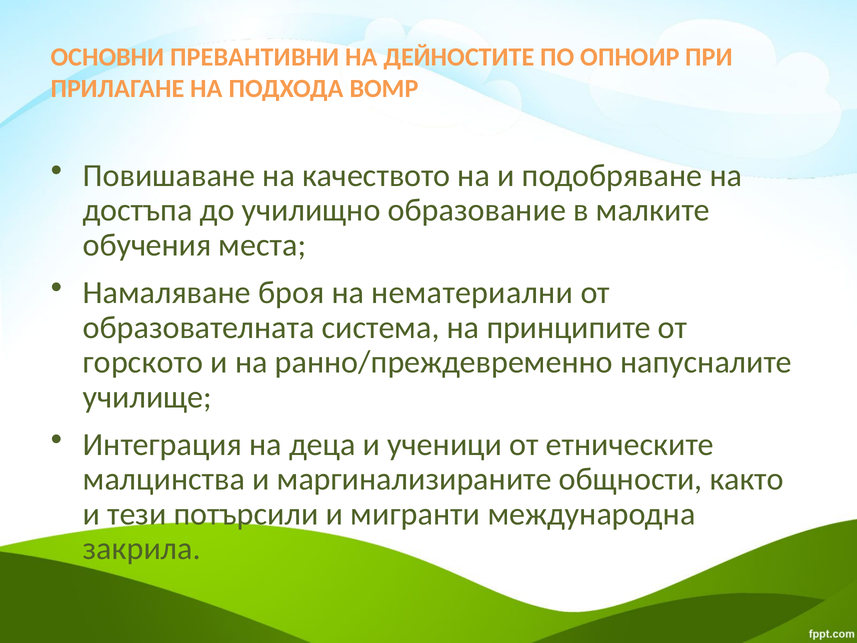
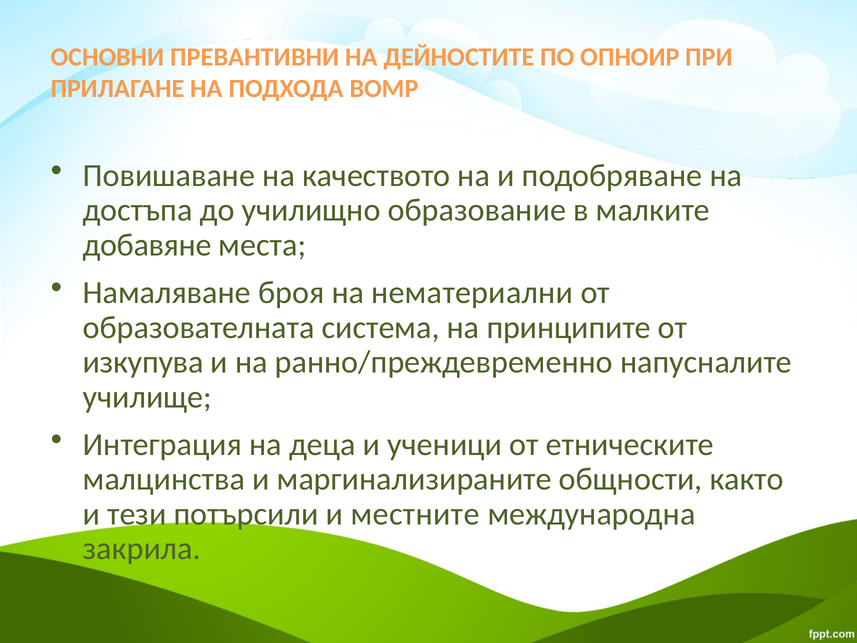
обучения: обучения -> добавяне (147, 245)
горското: горското -> изкупува (143, 362)
мигранти: мигранти -> местните (415, 514)
